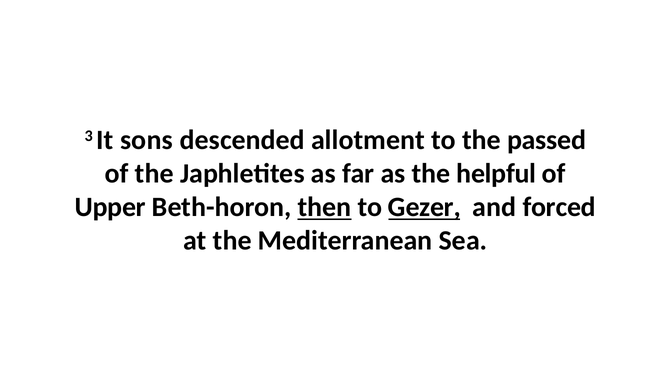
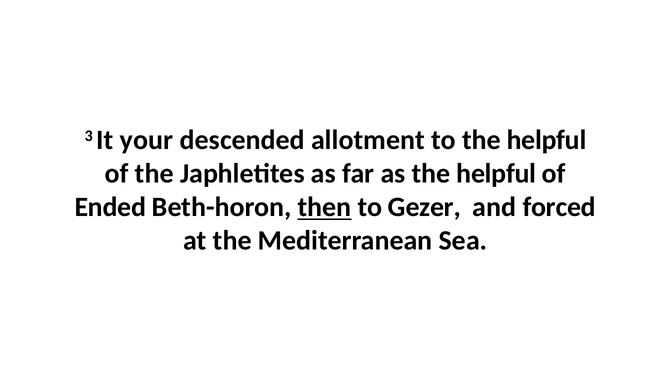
sons: sons -> your (147, 140)
to the passed: passed -> helpful (547, 140)
Upper: Upper -> Ended (110, 207)
Gezer underline: present -> none (424, 207)
